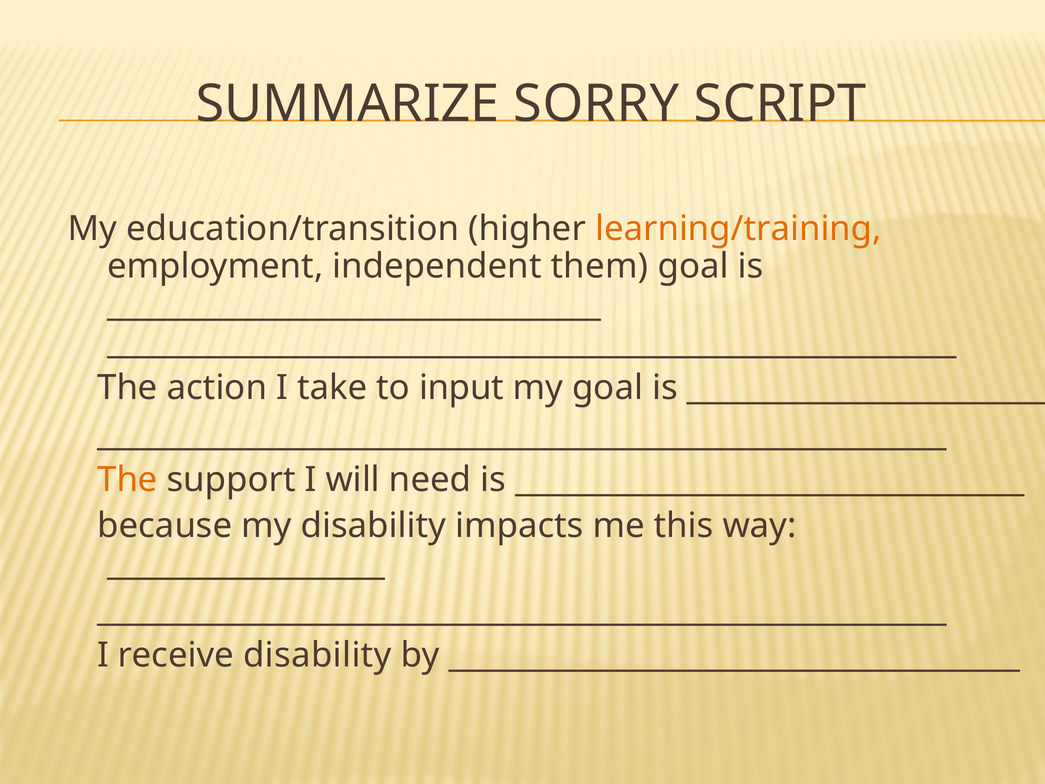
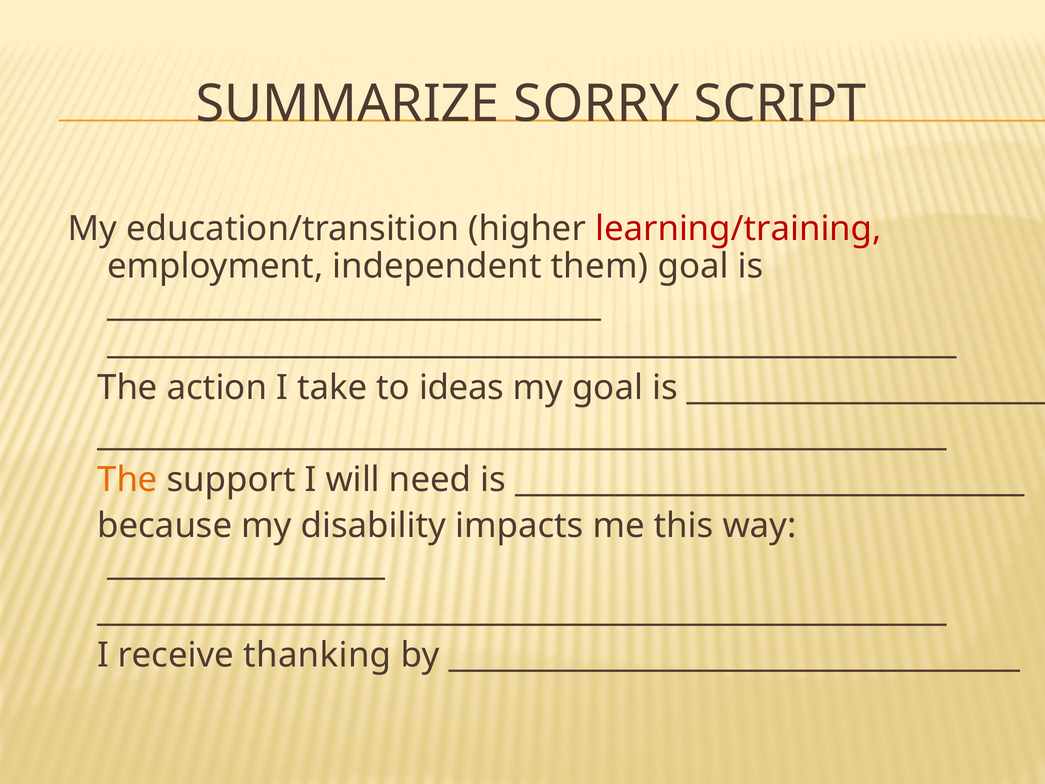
learning/training colour: orange -> red (738, 229)
input: input -> ideas (461, 388)
receive disability: disability -> thanking (317, 655)
